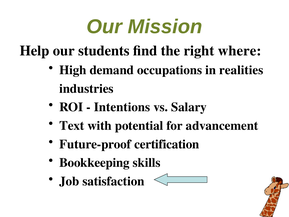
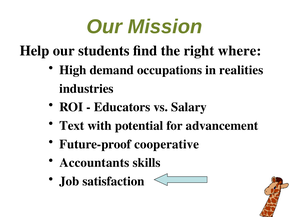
Intentions: Intentions -> Educators (122, 107)
certification: certification -> cooperative (167, 144)
Bookkeeping: Bookkeeping -> Accountants (94, 163)
